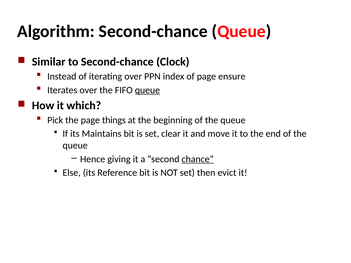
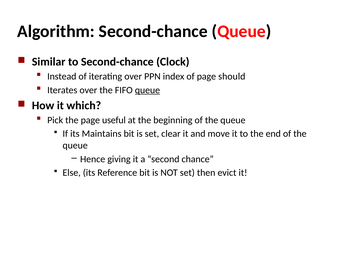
ensure: ensure -> should (232, 77)
things: things -> useful (114, 120)
chance underline: present -> none (198, 159)
